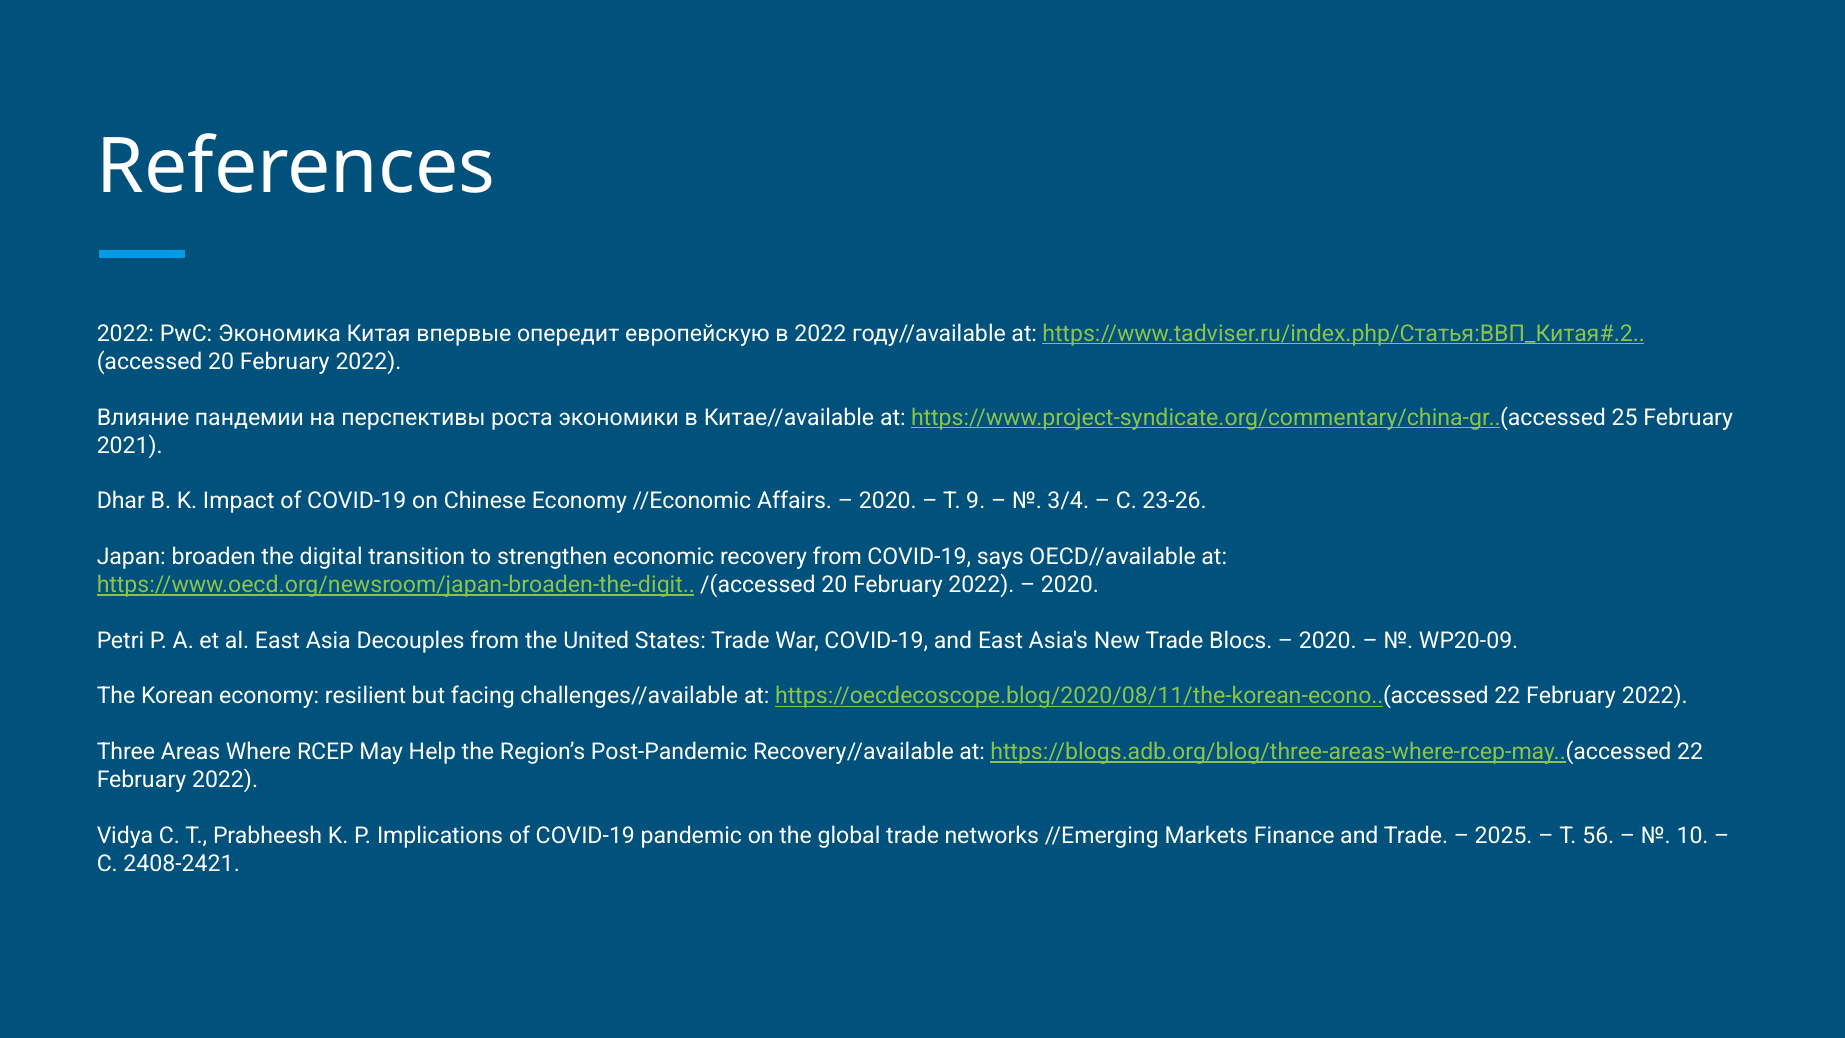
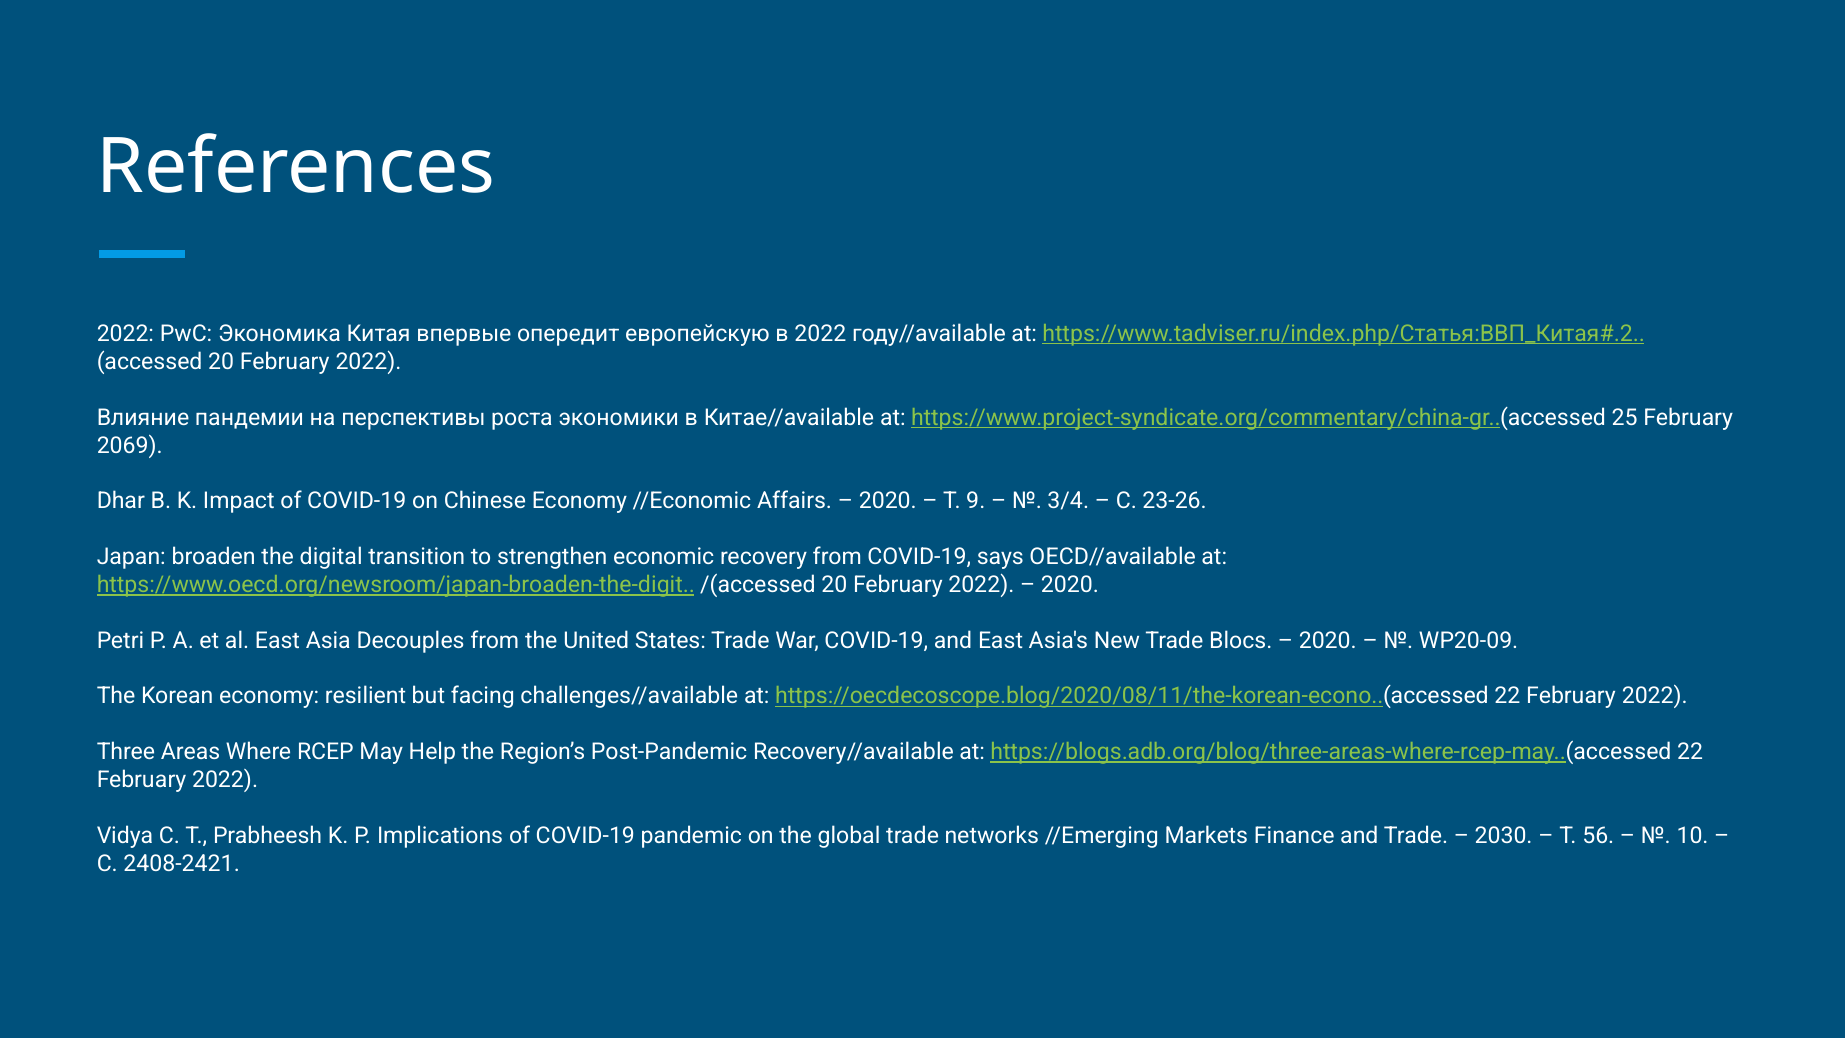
2021: 2021 -> 2069 (130, 446)
2025: 2025 -> 2030 (1504, 835)
